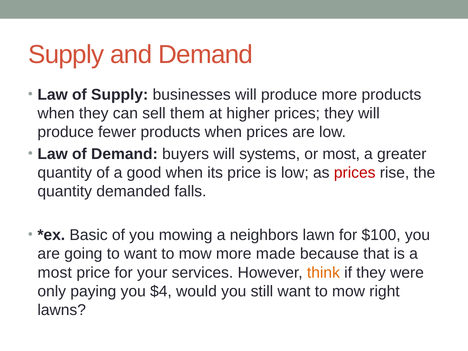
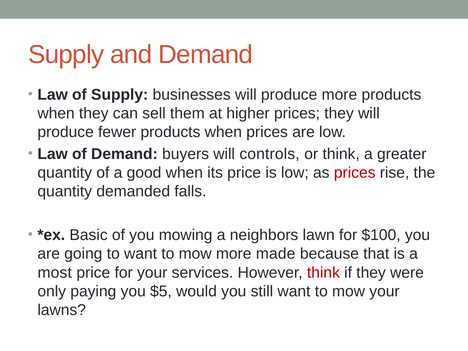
systems: systems -> controls (270, 154)
or most: most -> think (341, 154)
think colour: orange -> red (323, 273)
$4: $4 -> $5 (161, 291)
mow right: right -> your (385, 291)
